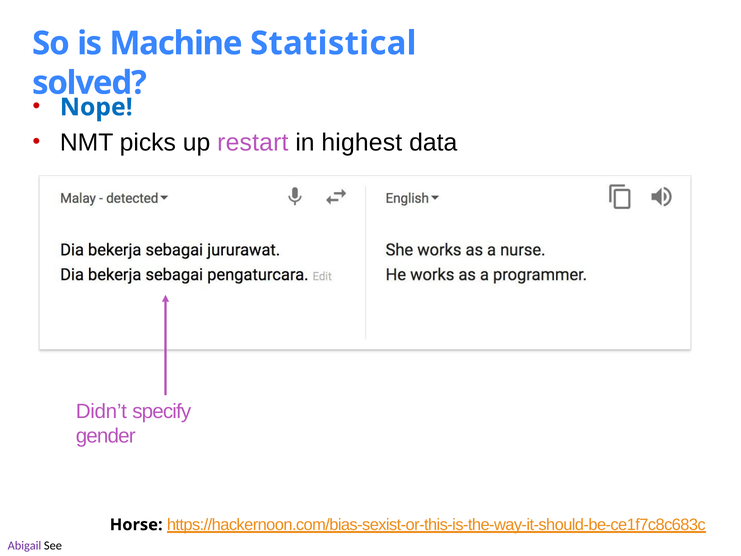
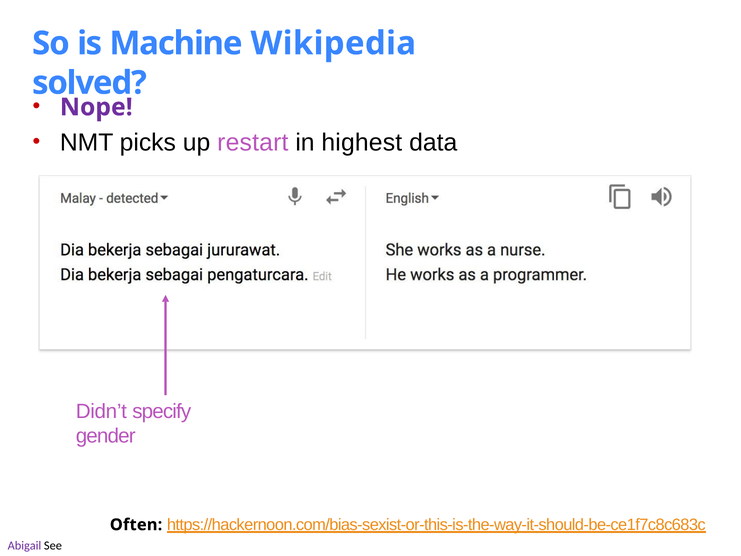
Statistical: Statistical -> Wikipedia (333, 43)
Nope colour: blue -> purple (96, 107)
Horse: Horse -> Often (136, 525)
